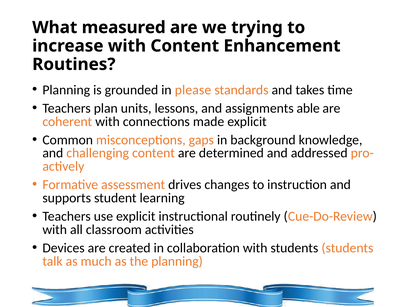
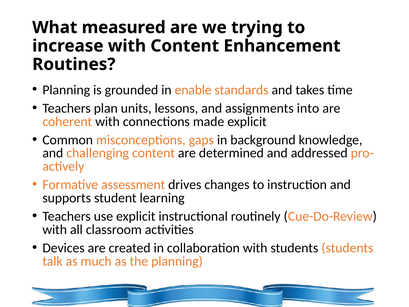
please: please -> enable (193, 90)
able: able -> into (308, 108)
